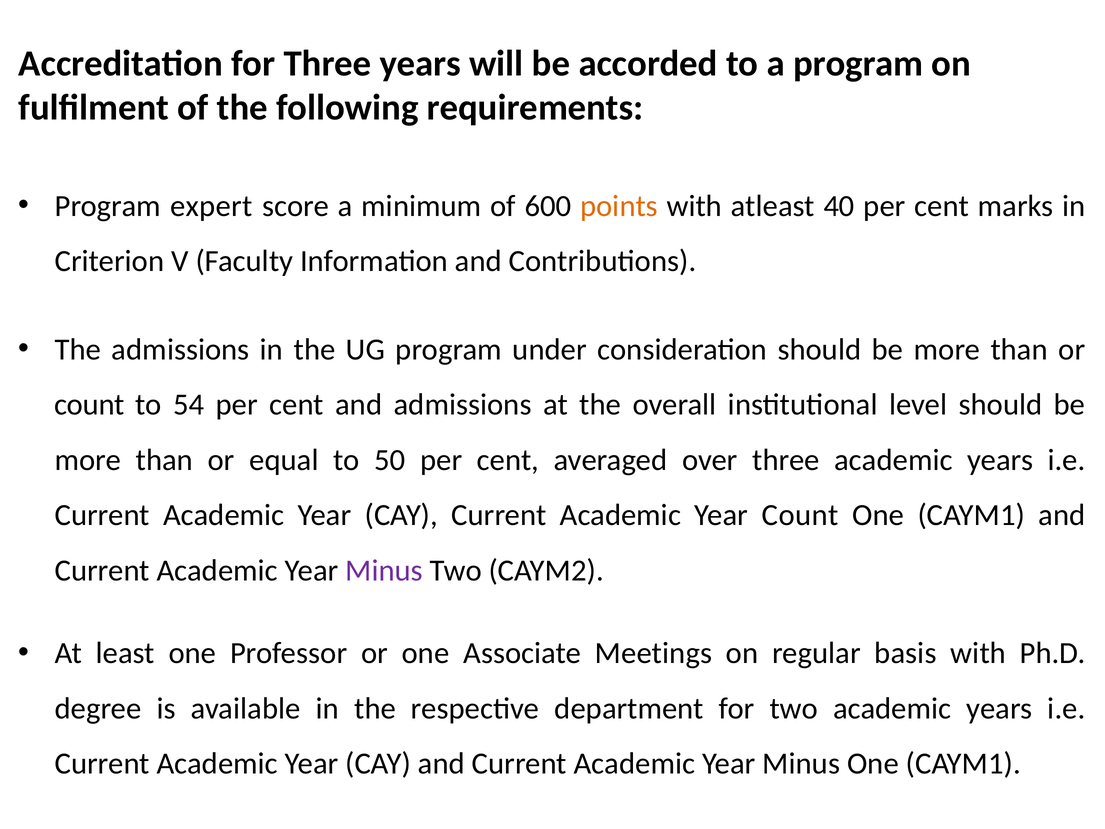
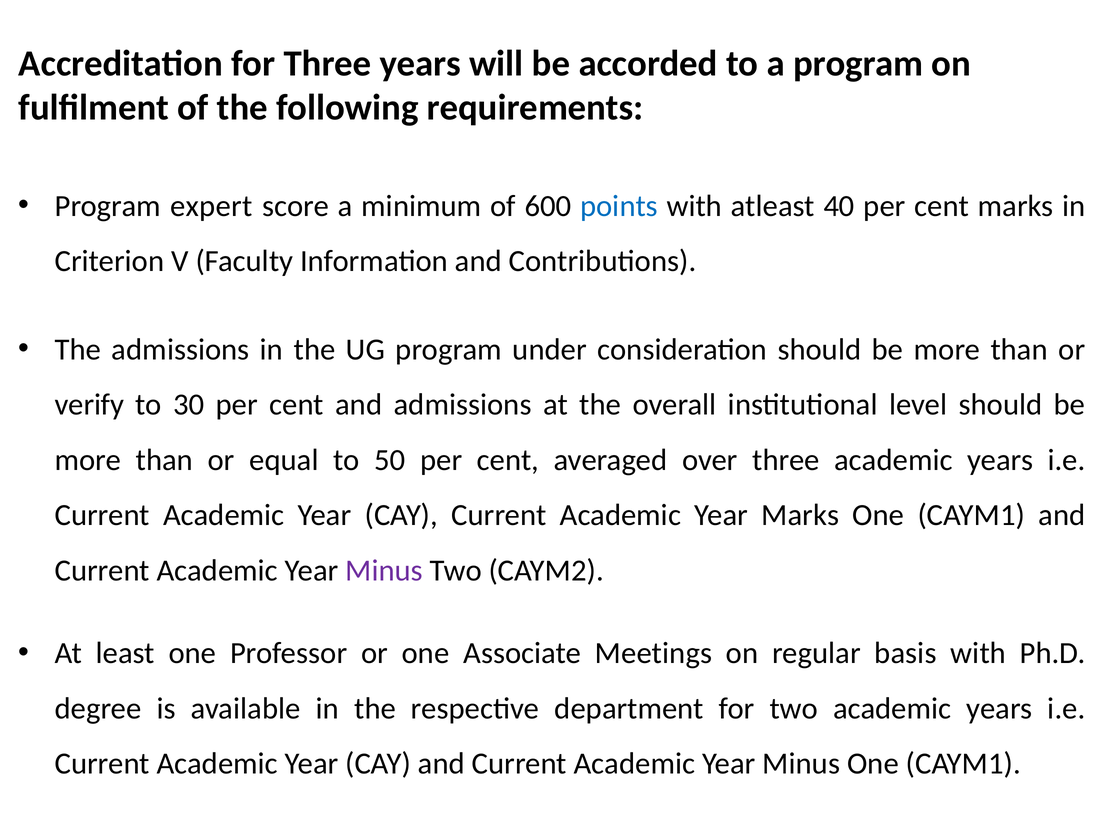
points colour: orange -> blue (619, 206)
count: count -> verify (89, 405)
54: 54 -> 30 (189, 405)
Year Count: Count -> Marks (800, 515)
